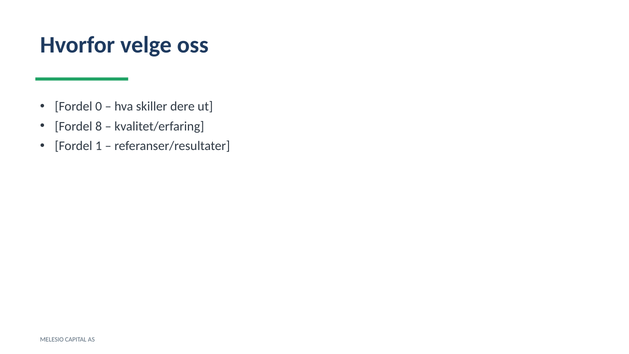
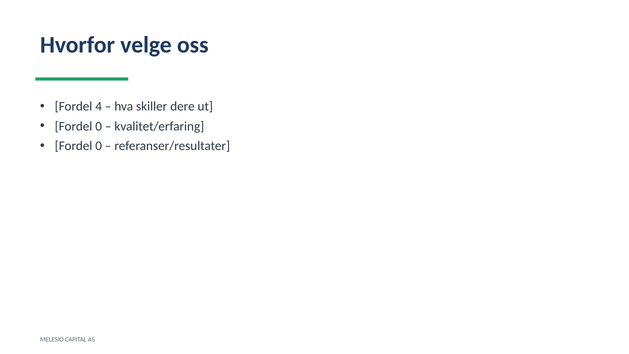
0: 0 -> 4 (99, 107)
8: 8 -> 0 (99, 126)
1: 1 -> 0 (99, 146)
